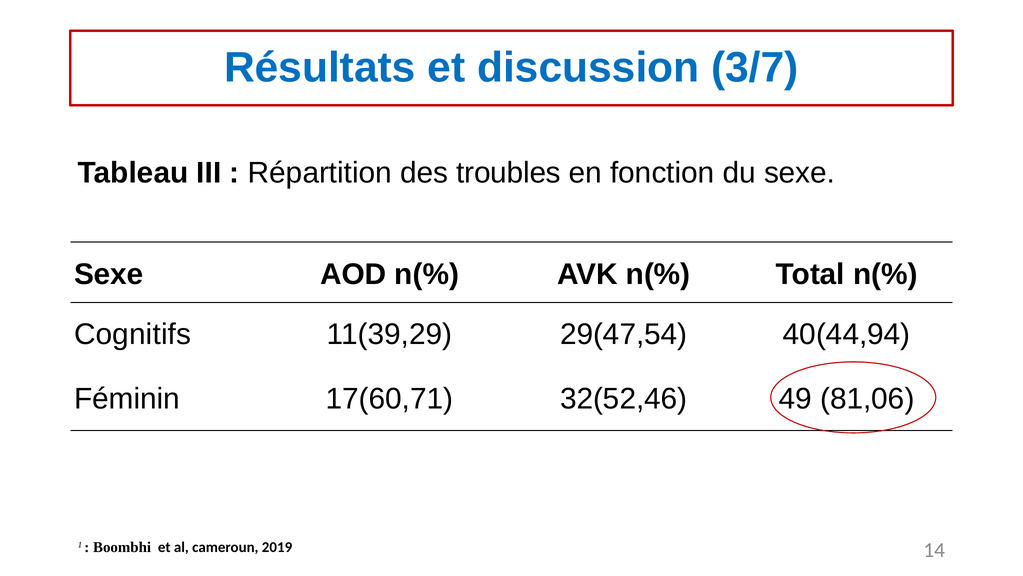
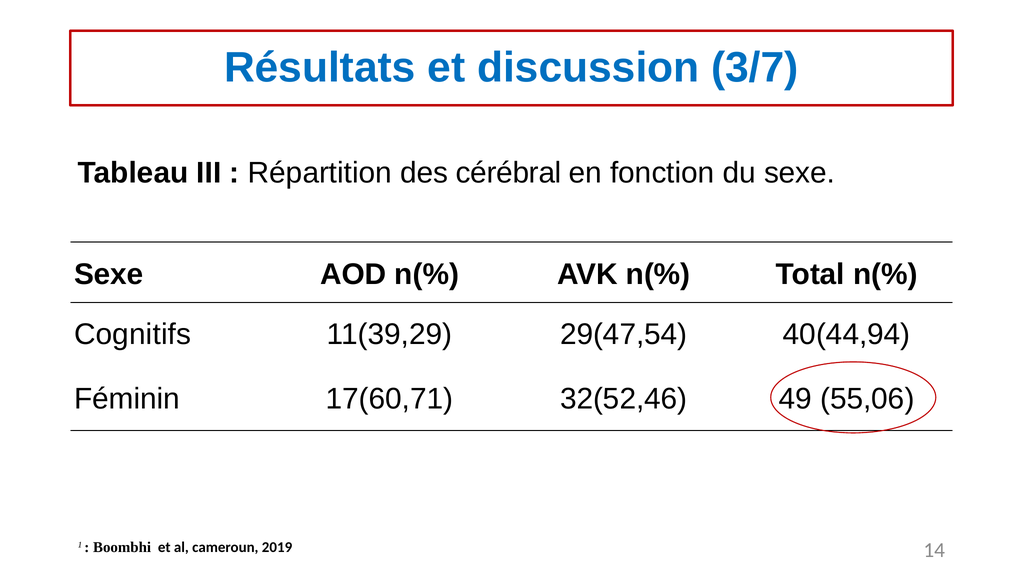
troubles: troubles -> cérébral (509, 173)
81,06: 81,06 -> 55,06 (867, 398)
